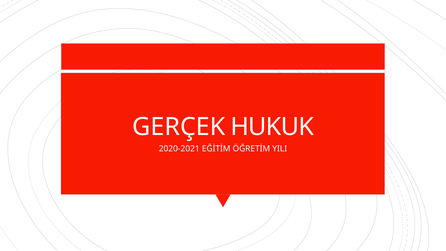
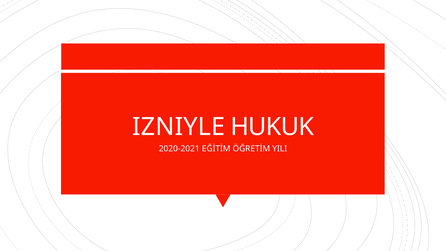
GERÇEK: GERÇEK -> IZNIYLE (179, 127)
